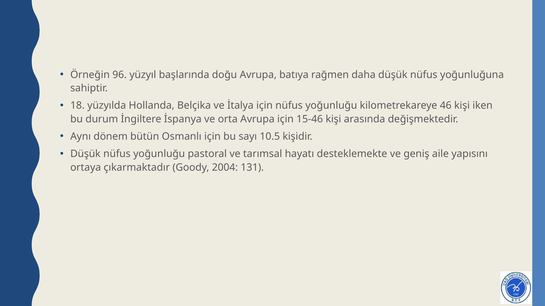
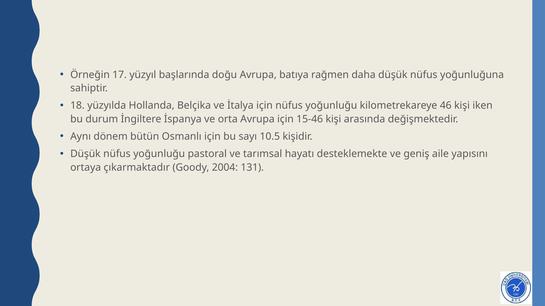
96: 96 -> 17 (120, 75)
